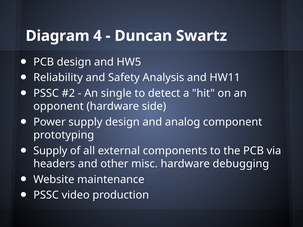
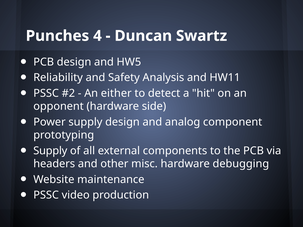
Diagram: Diagram -> Punches (57, 36)
single: single -> either (116, 93)
